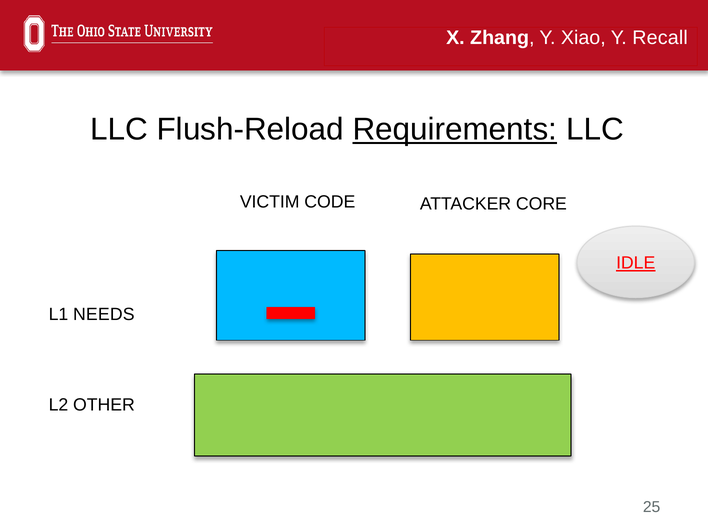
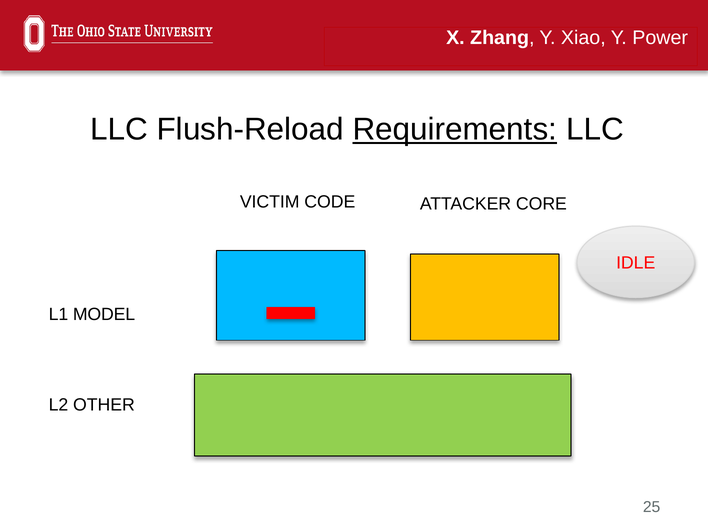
Recall: Recall -> Power (660, 38)
IDLE underline: present -> none (636, 263)
NEEDS: NEEDS -> MODEL (104, 314)
